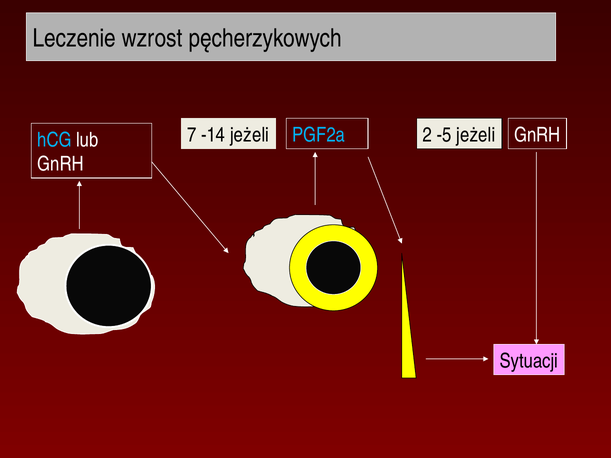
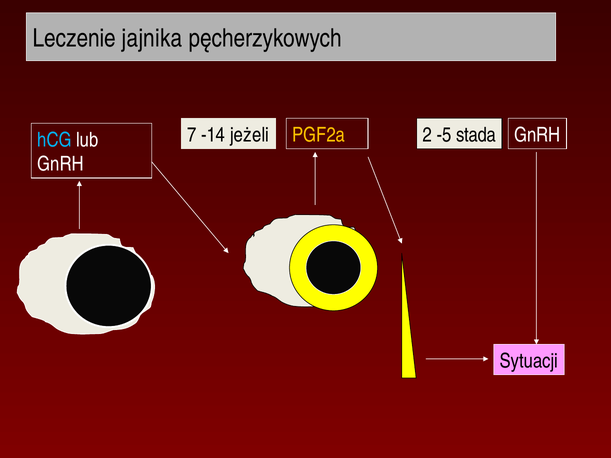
wzrost: wzrost -> jajnika (152, 38)
PGF2a colour: light blue -> yellow (319, 135)
-5 jeżeli: jeżeli -> stada (476, 135)
